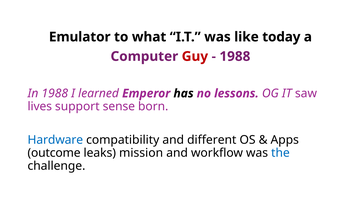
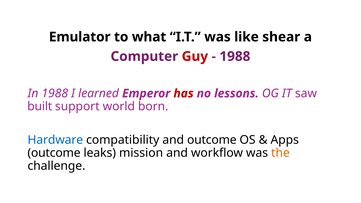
today: today -> shear (281, 37)
has colour: black -> red (184, 93)
lives: lives -> built (40, 106)
sense: sense -> world (119, 106)
and different: different -> outcome (212, 140)
the colour: blue -> orange (280, 153)
